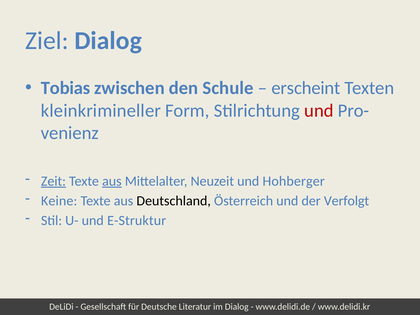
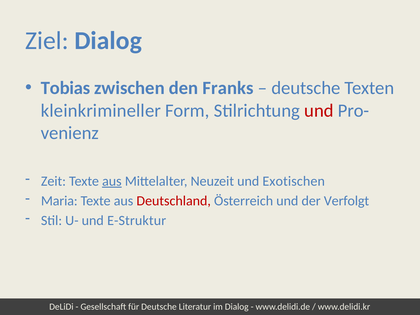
Schule: Schule -> Franks (228, 88)
erscheint: erscheint -> deutsche (306, 88)
Zeit underline: present -> none (53, 181)
Hohberger: Hohberger -> Exotischen (294, 181)
Keine: Keine -> Maria (59, 201)
Deutschland colour: black -> red (174, 201)
